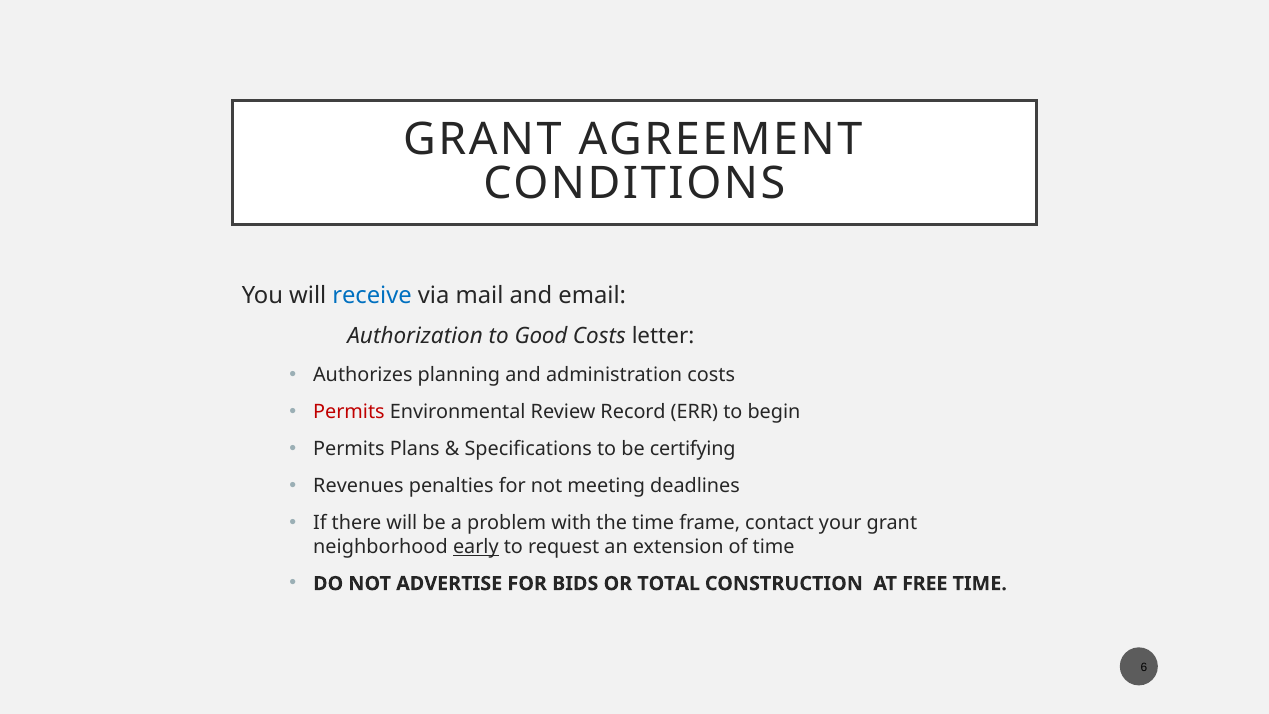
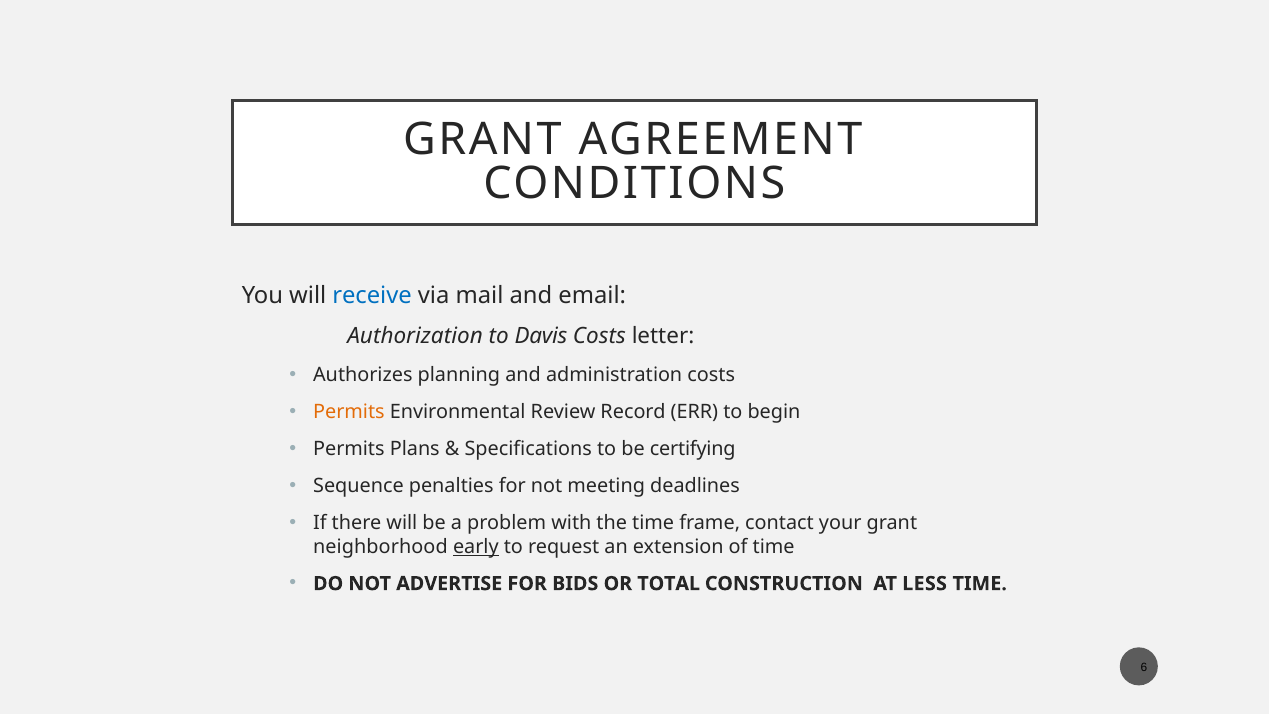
Good: Good -> Davis (541, 336)
Permits colour: red -> orange (349, 412)
Revenues: Revenues -> Sequence (358, 486)
FREE: FREE -> LESS (925, 584)
